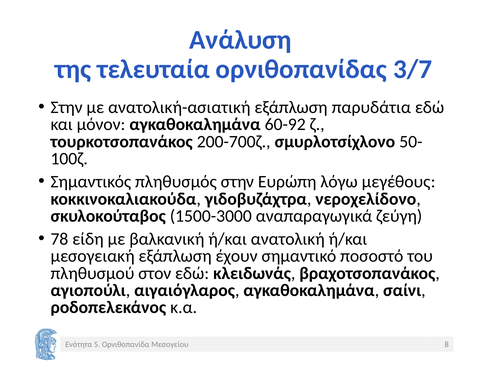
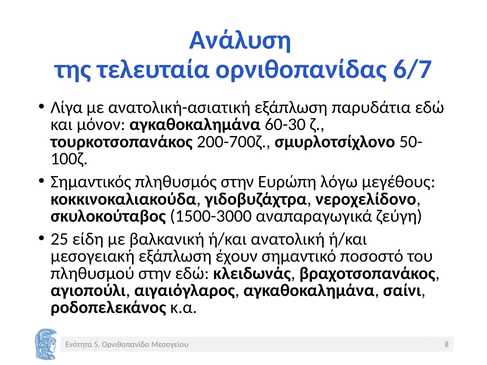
3/7: 3/7 -> 6/7 (413, 69)
Στην: Στην -> Λίγα (67, 108)
60-92: 60-92 -> 60-30 (285, 125)
78: 78 -> 25 (59, 239)
πληθυσμού στον: στον -> στην (155, 273)
